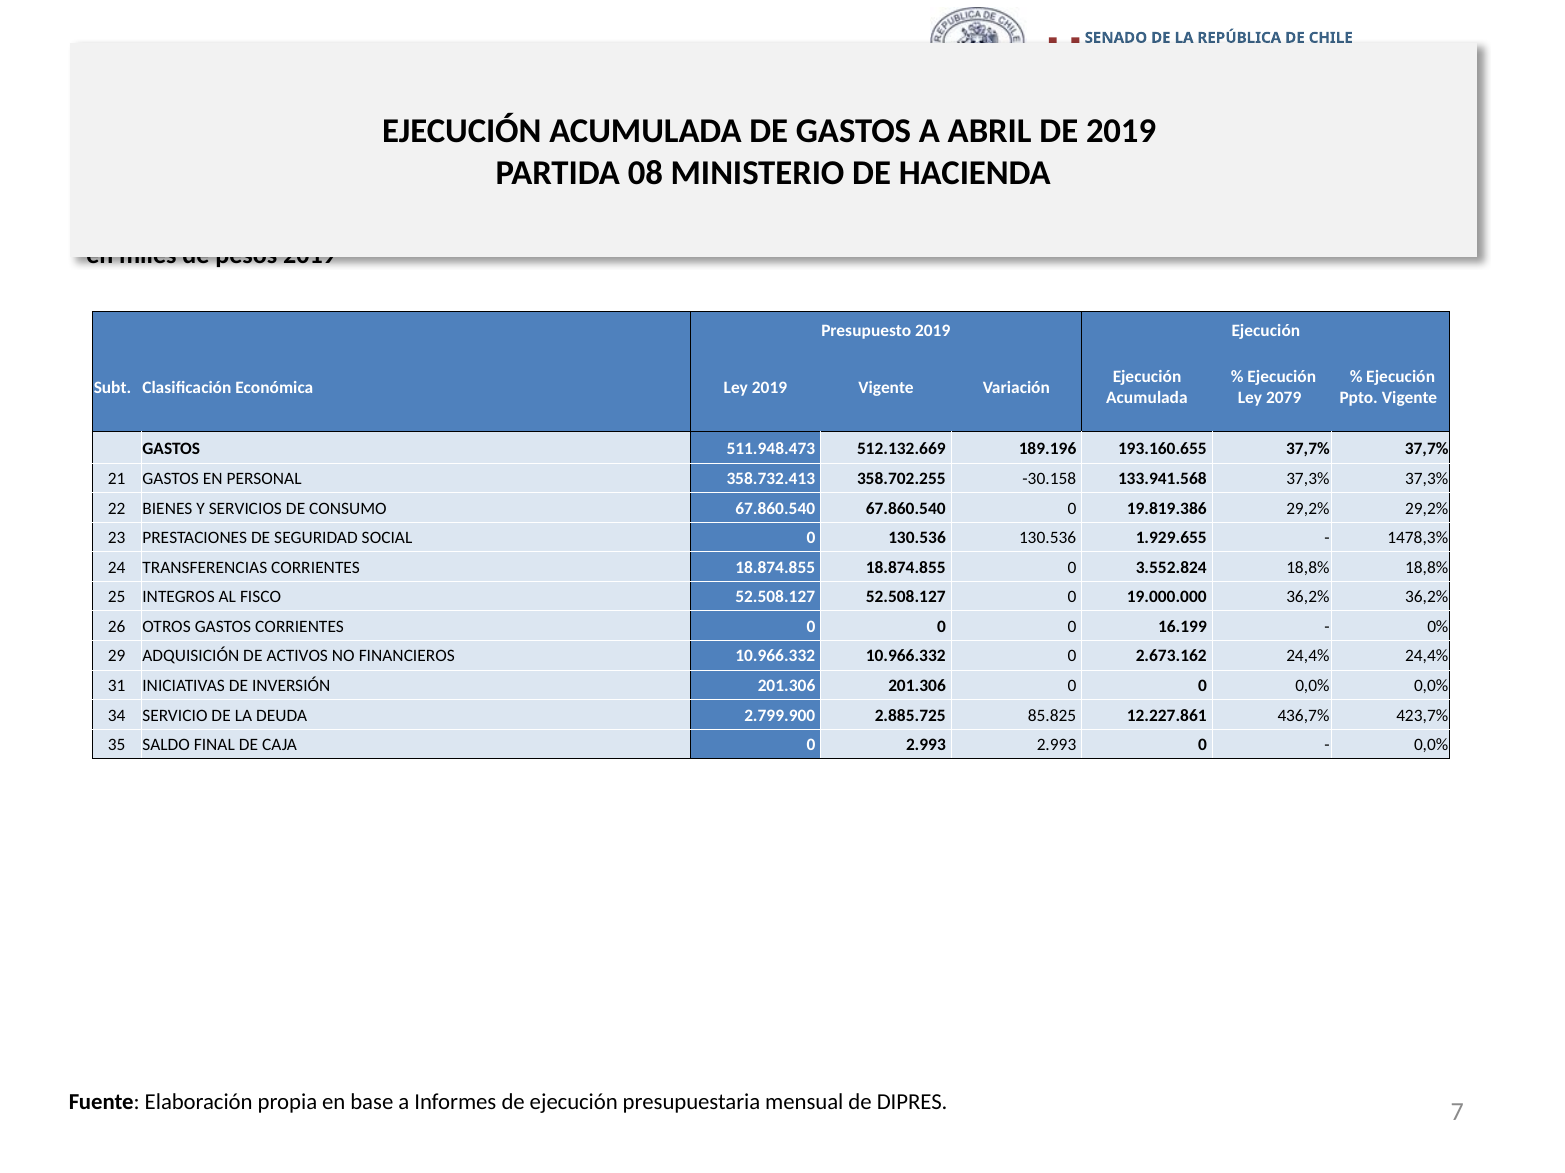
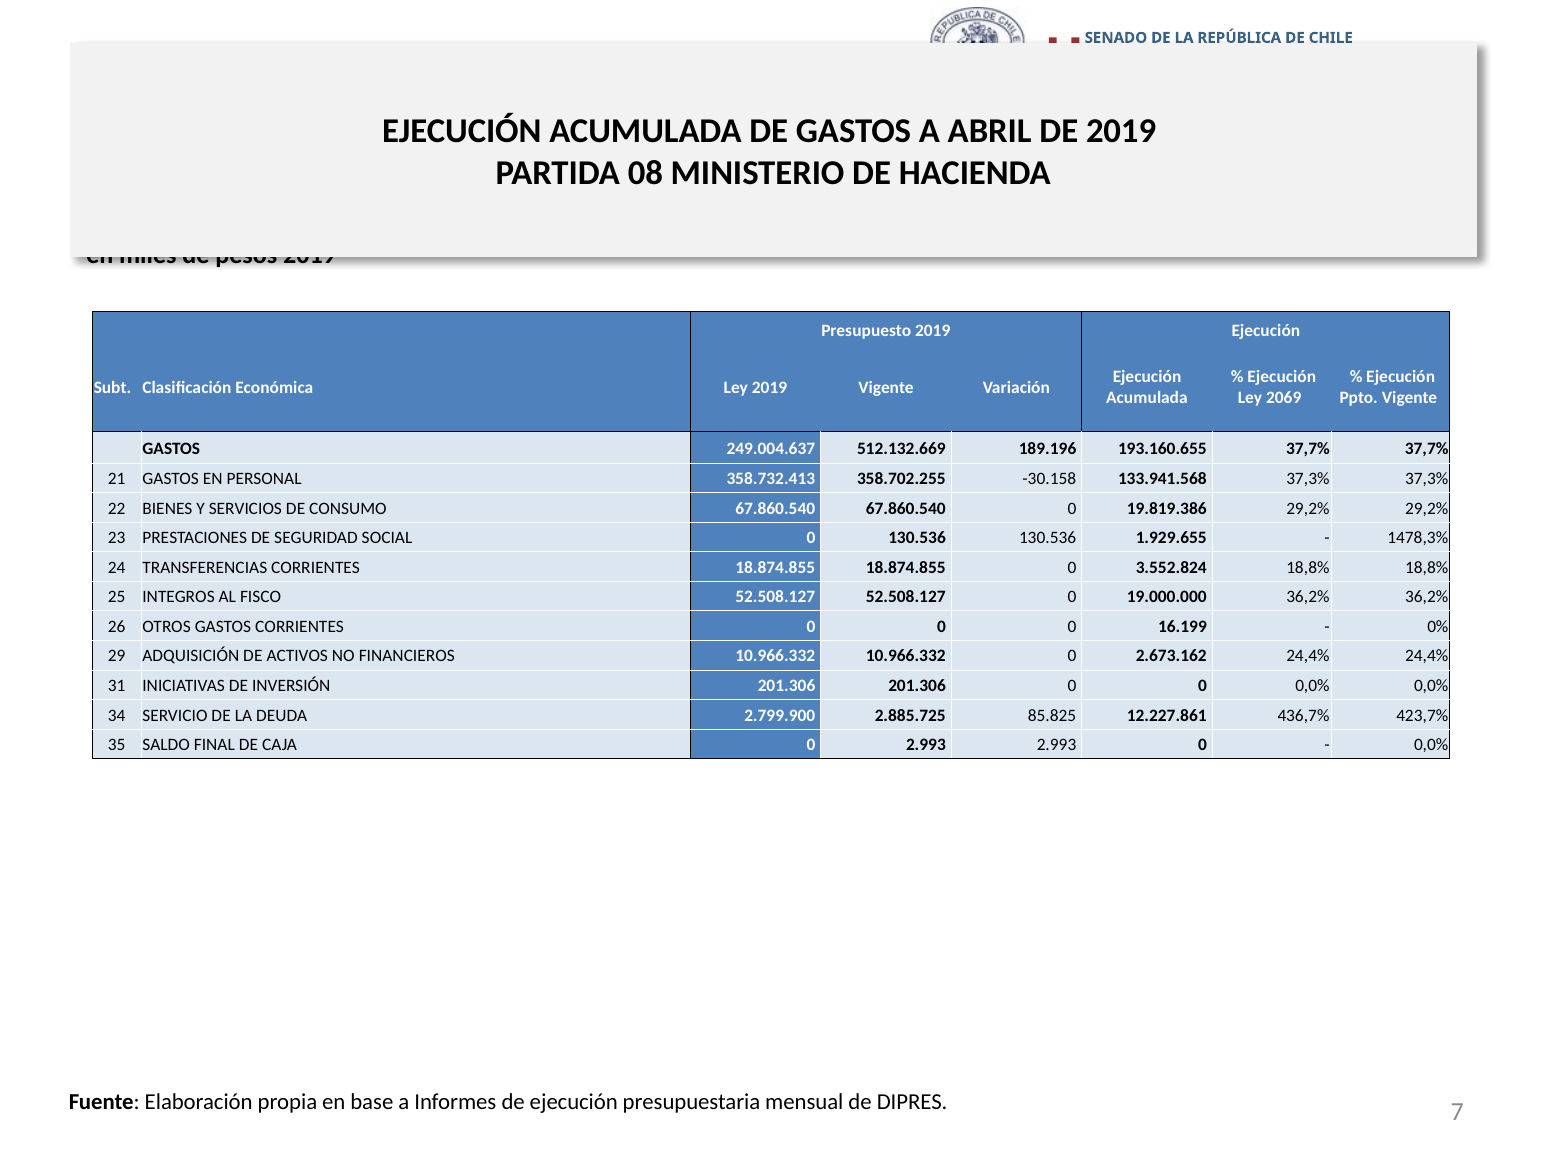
2079: 2079 -> 2069 (1284, 398)
511.948.473: 511.948.473 -> 249.004.637 (771, 449)
